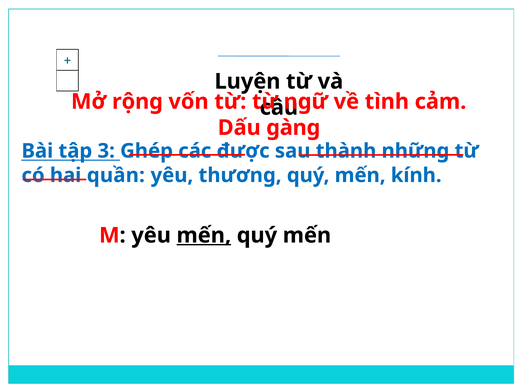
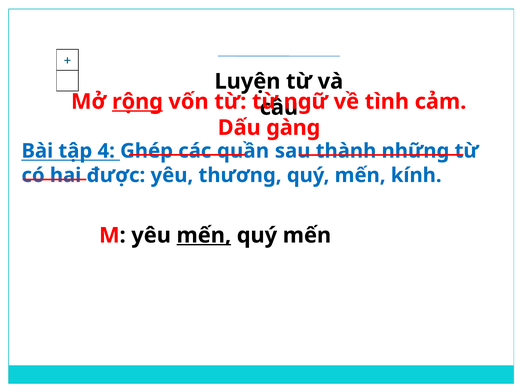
rộng underline: none -> present (137, 102)
3: 3 -> 4 (106, 151)
được: được -> quần (243, 151)
quần: quần -> được (116, 175)
